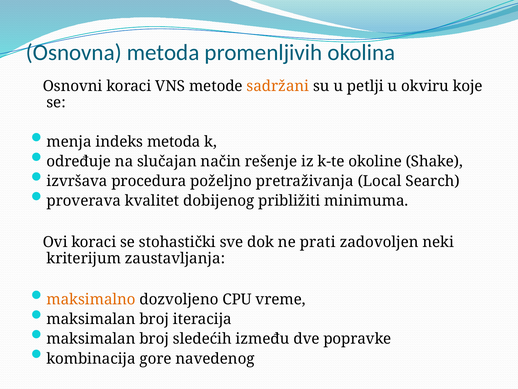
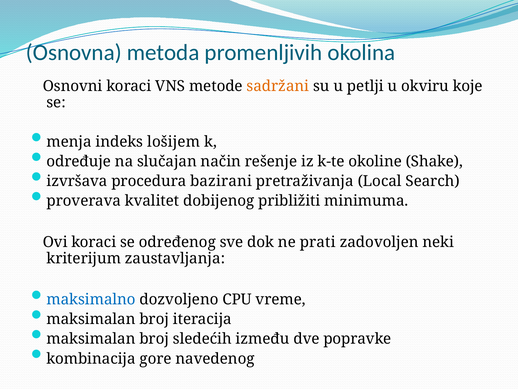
indeks metoda: metoda -> lošijem (174, 142)
poželjno: poželjno -> bazirani (221, 181)
stohastički: stohastički -> određenog (177, 242)
maksimalno colour: orange -> blue (91, 299)
